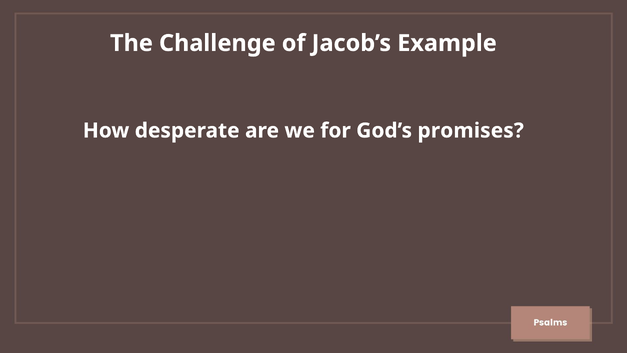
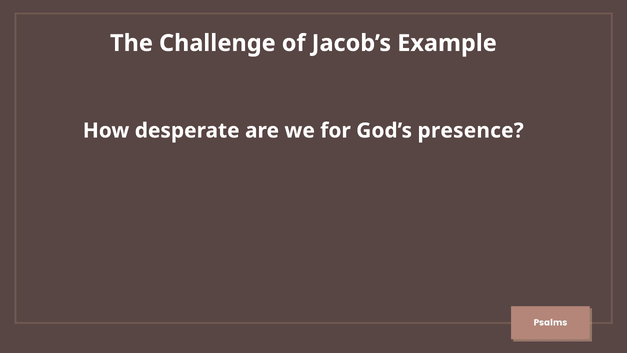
promises: promises -> presence (471, 131)
